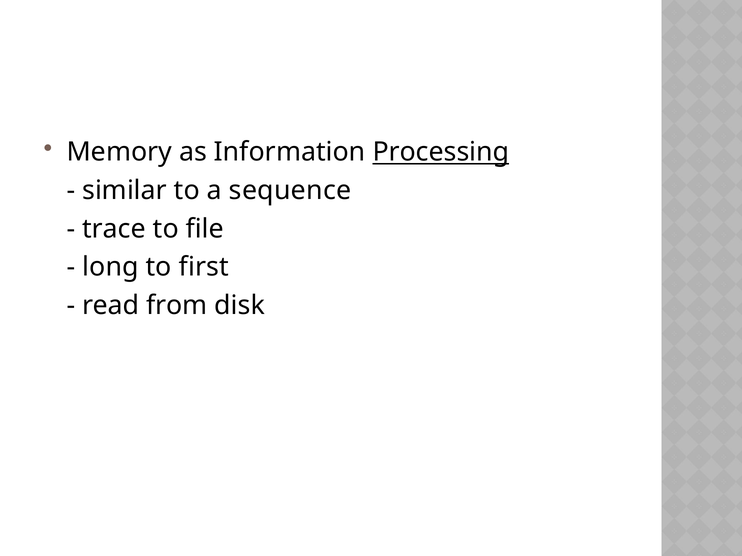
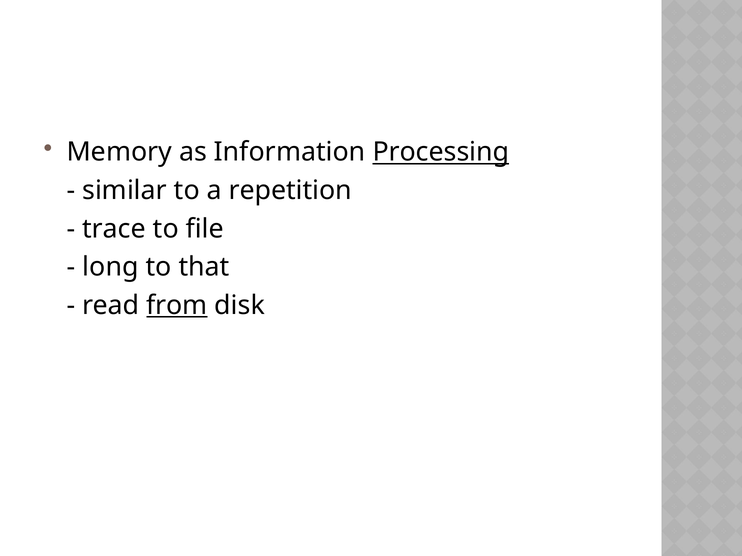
sequence: sequence -> repetition (290, 191)
first: first -> that (204, 267)
from underline: none -> present (177, 306)
